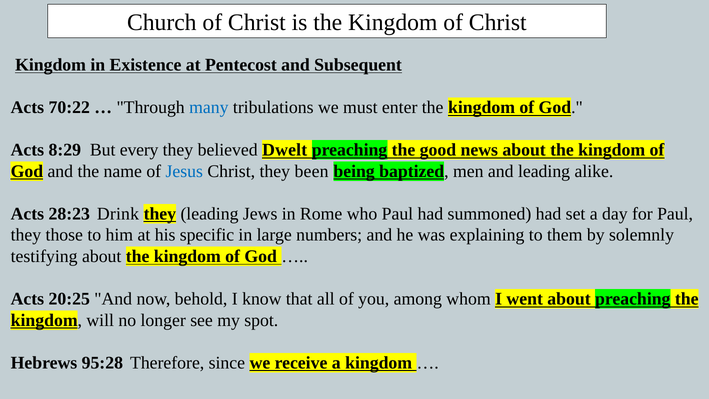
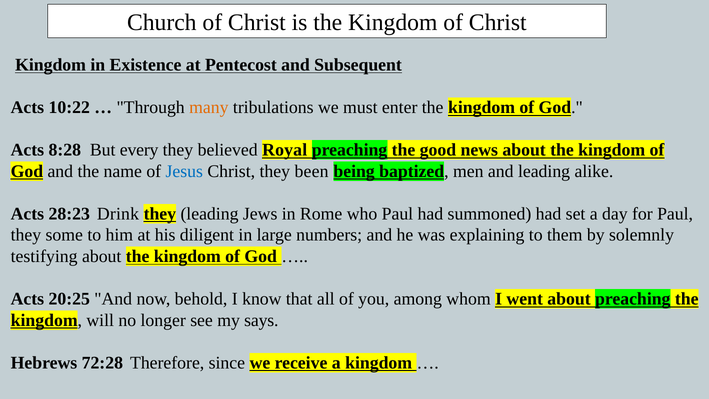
70:22: 70:22 -> 10:22 (69, 107)
many colour: blue -> orange (209, 107)
8:29: 8:29 -> 8:28 (65, 150)
Dwelt: Dwelt -> Royal (285, 150)
those: those -> some (64, 235)
specific: specific -> diligent (207, 235)
spot: spot -> says (261, 320)
95:28: 95:28 -> 72:28 (102, 363)
